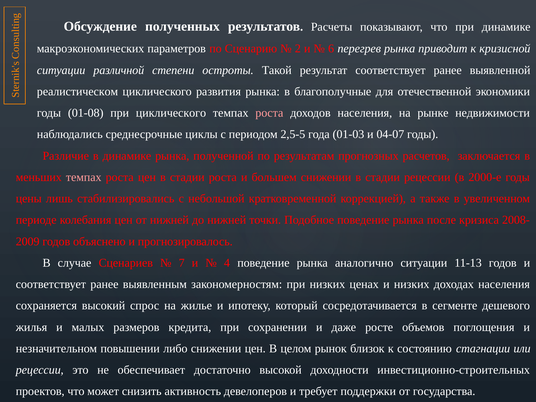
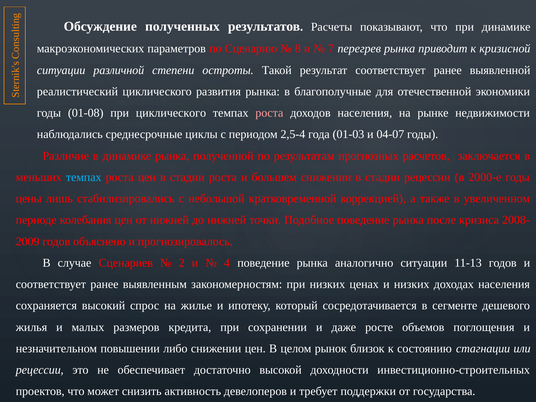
2: 2 -> 8 (298, 49)
6: 6 -> 7 (331, 49)
реалистическом: реалистическом -> реалистический (77, 92)
2,5-5: 2,5-5 -> 2,5-4 (293, 134)
темпах colour: pink -> light blue (84, 177)
7: 7 -> 2 (182, 263)
